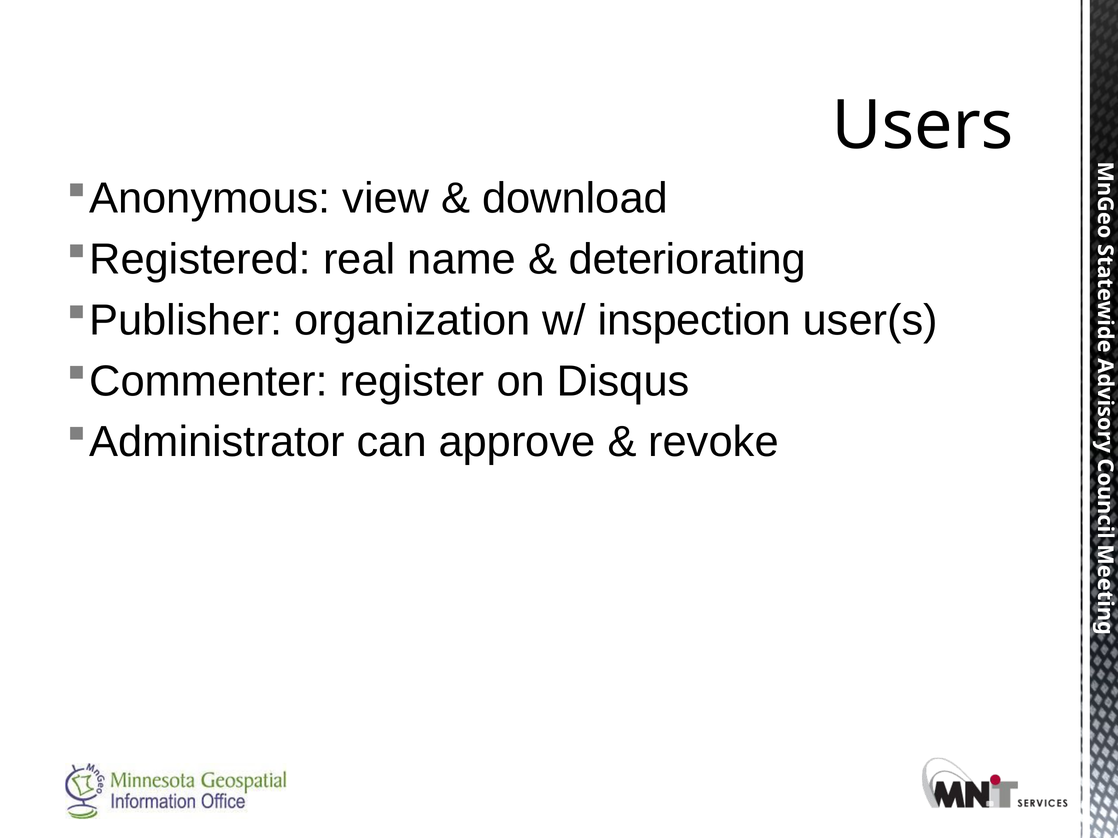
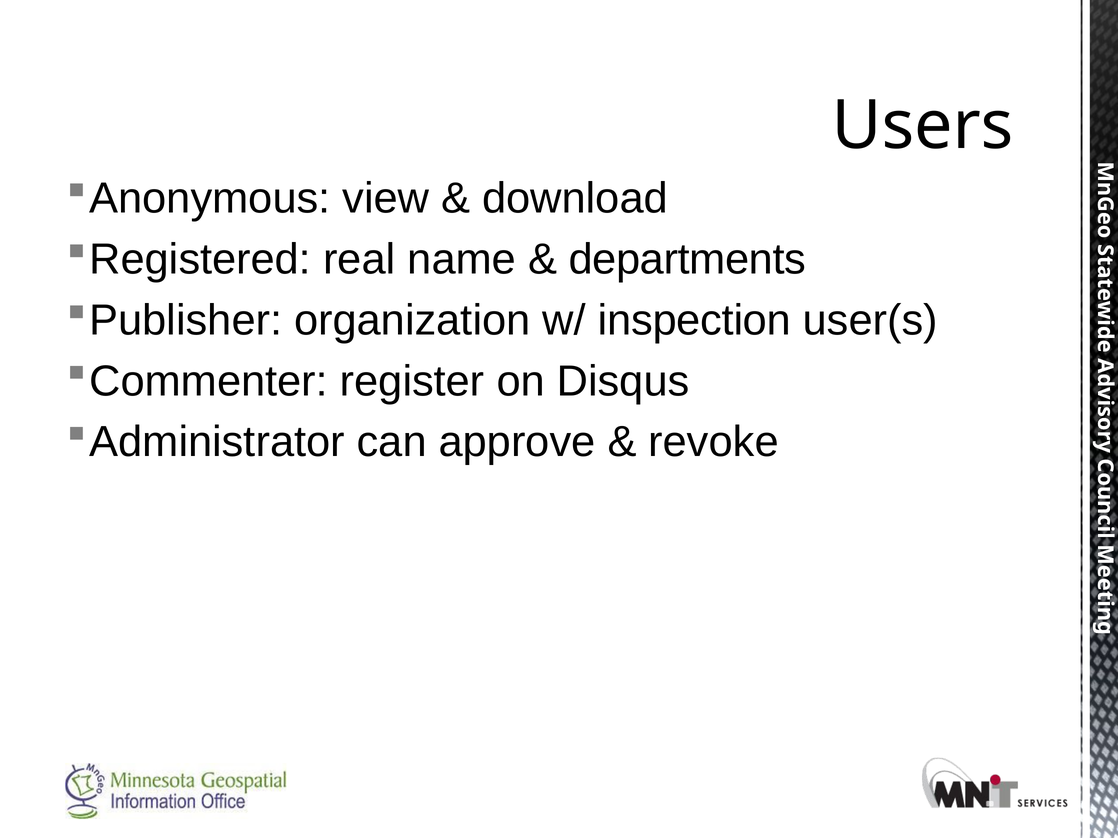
deteriorating: deteriorating -> departments (687, 260)
